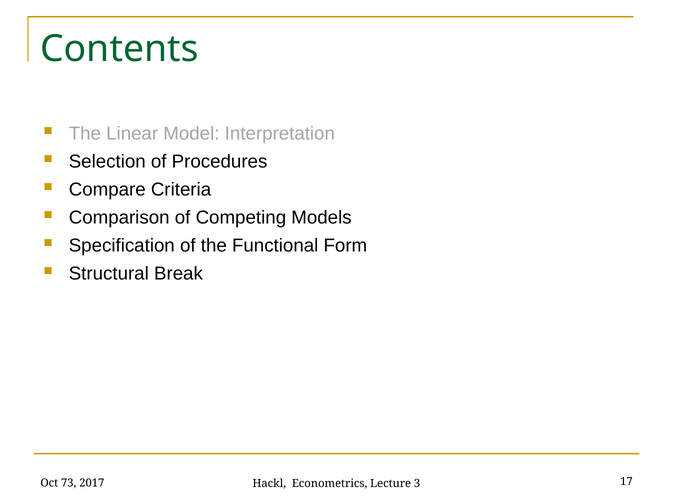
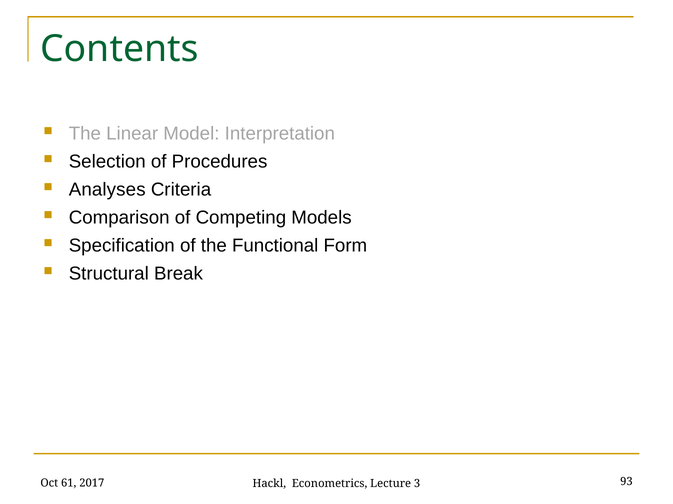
Compare: Compare -> Analyses (107, 190)
73: 73 -> 61 (69, 484)
17: 17 -> 93 (626, 482)
